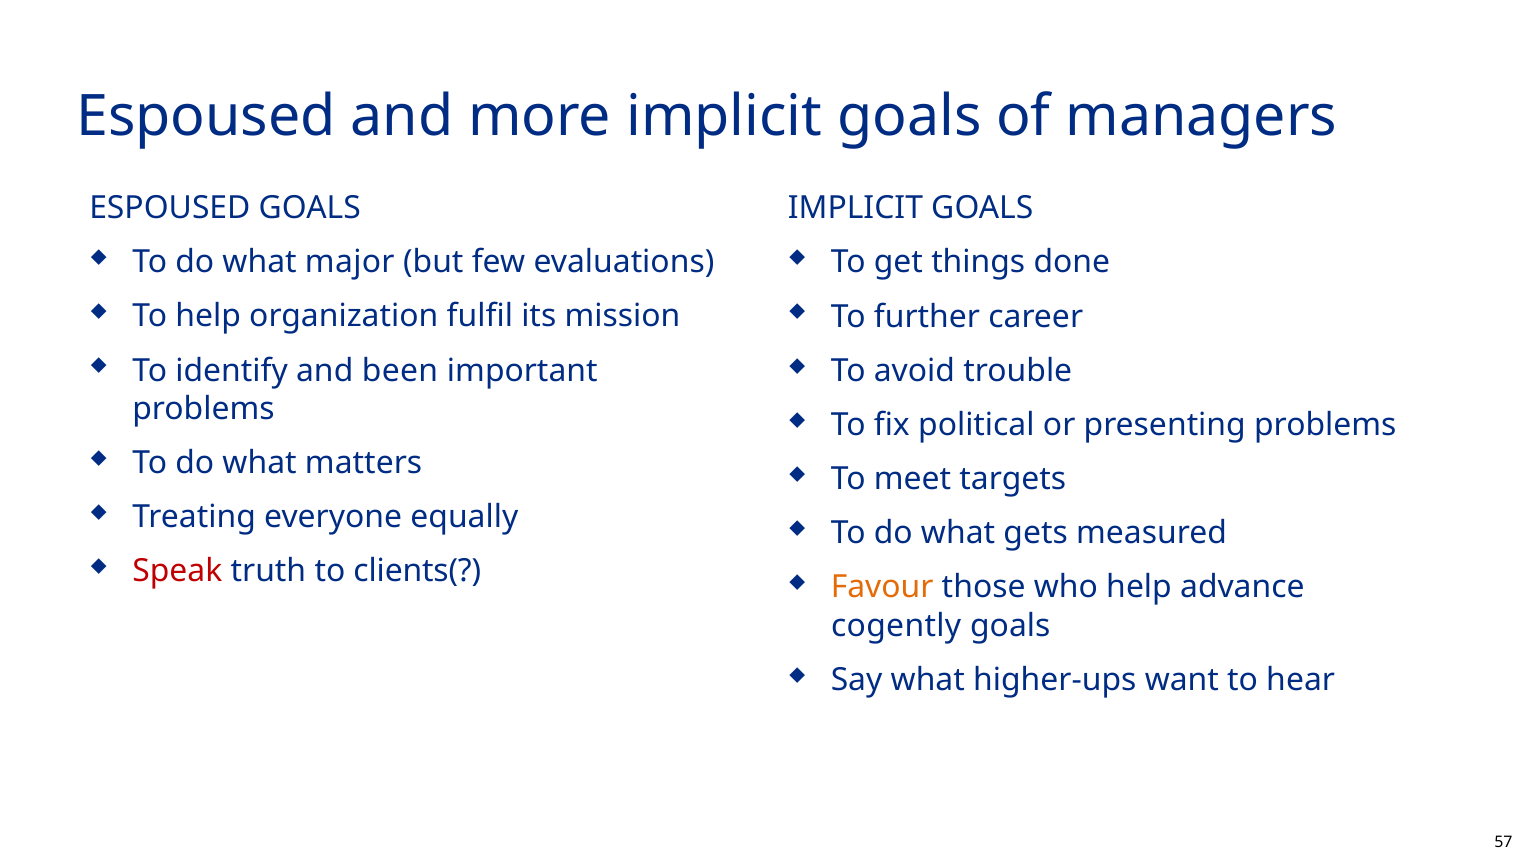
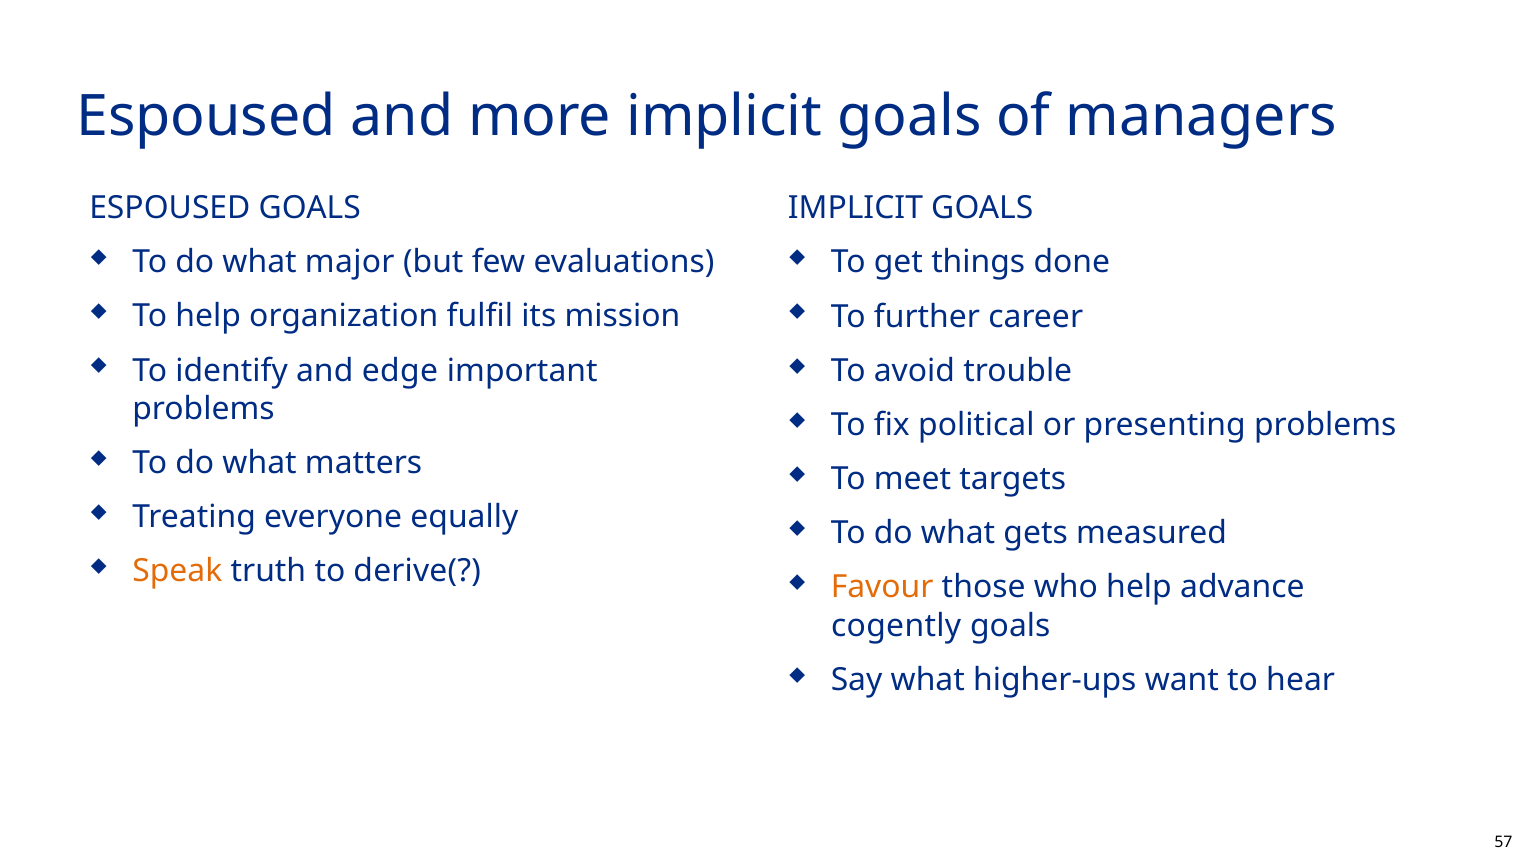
been: been -> edge (400, 371)
Speak colour: red -> orange (177, 571)
clients(: clients( -> derive( (417, 571)
